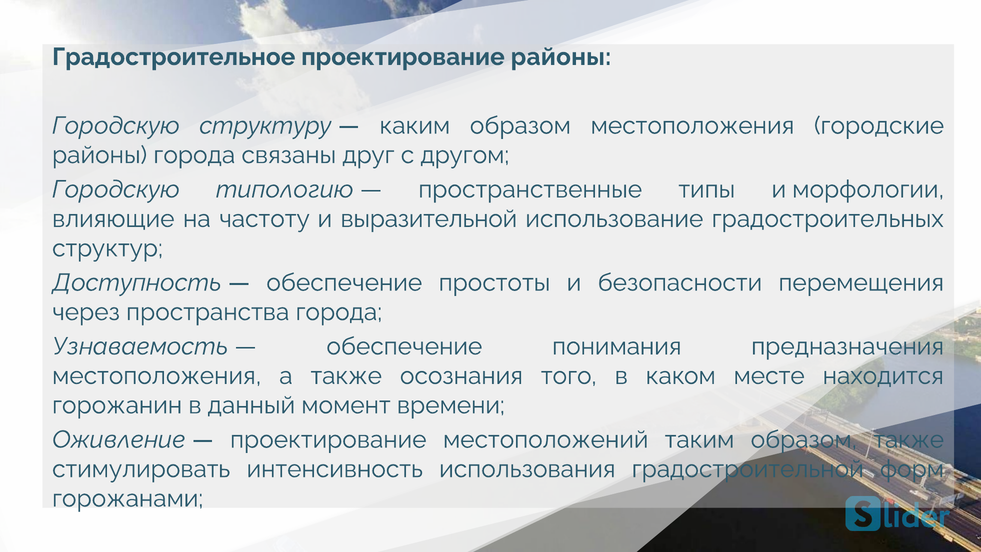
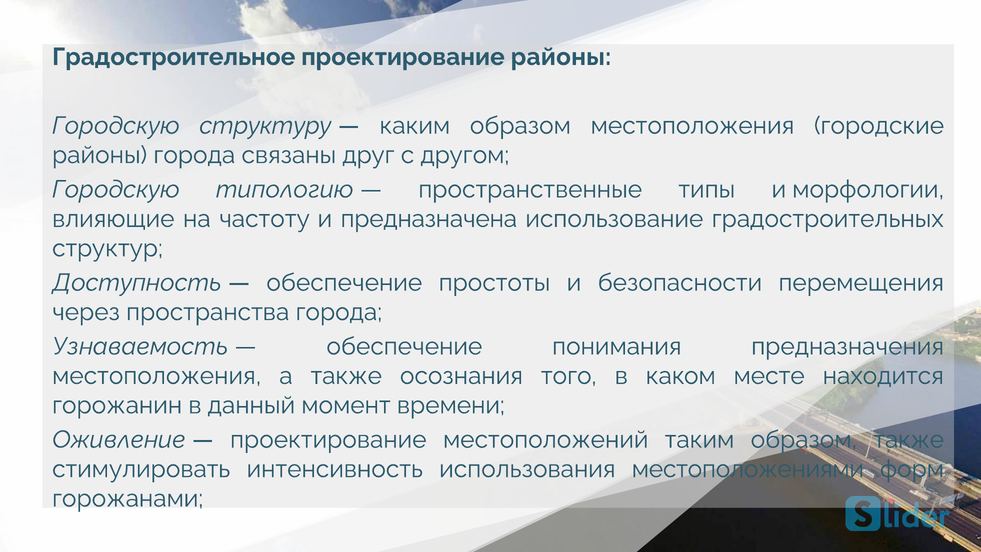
выразительной: выразительной -> предназначена (429, 219)
градостроительной: градостроительной -> местоположениями (748, 469)
